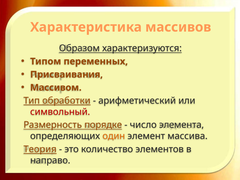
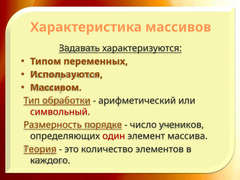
Образом: Образом -> Задавать (79, 48)
Присваивания: Присваивания -> Используются (66, 74)
элемента: элемента -> учеников (182, 125)
один colour: orange -> red (114, 136)
направо: направо -> каждого (50, 160)
